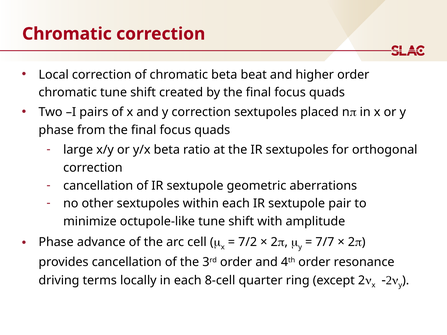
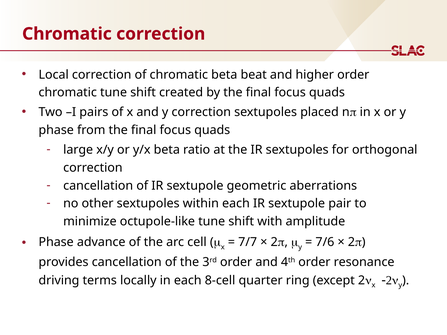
7/2: 7/2 -> 7/7 (248, 242)
7/7: 7/7 -> 7/6 (325, 242)
